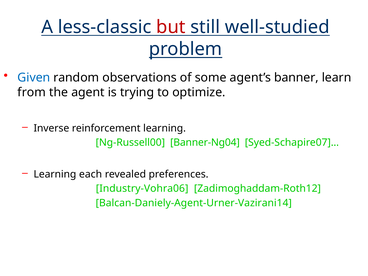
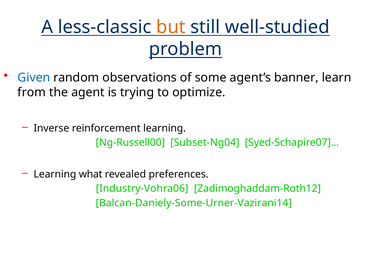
but colour: red -> orange (171, 27)
Banner-Ng04: Banner-Ng04 -> Subset-Ng04 (205, 143)
each: each -> what (91, 174)
Balcan-Daniely-Agent-Urner-Vazirani14: Balcan-Daniely-Agent-Urner-Vazirani14 -> Balcan-Daniely-Some-Urner-Vazirani14 (194, 203)
